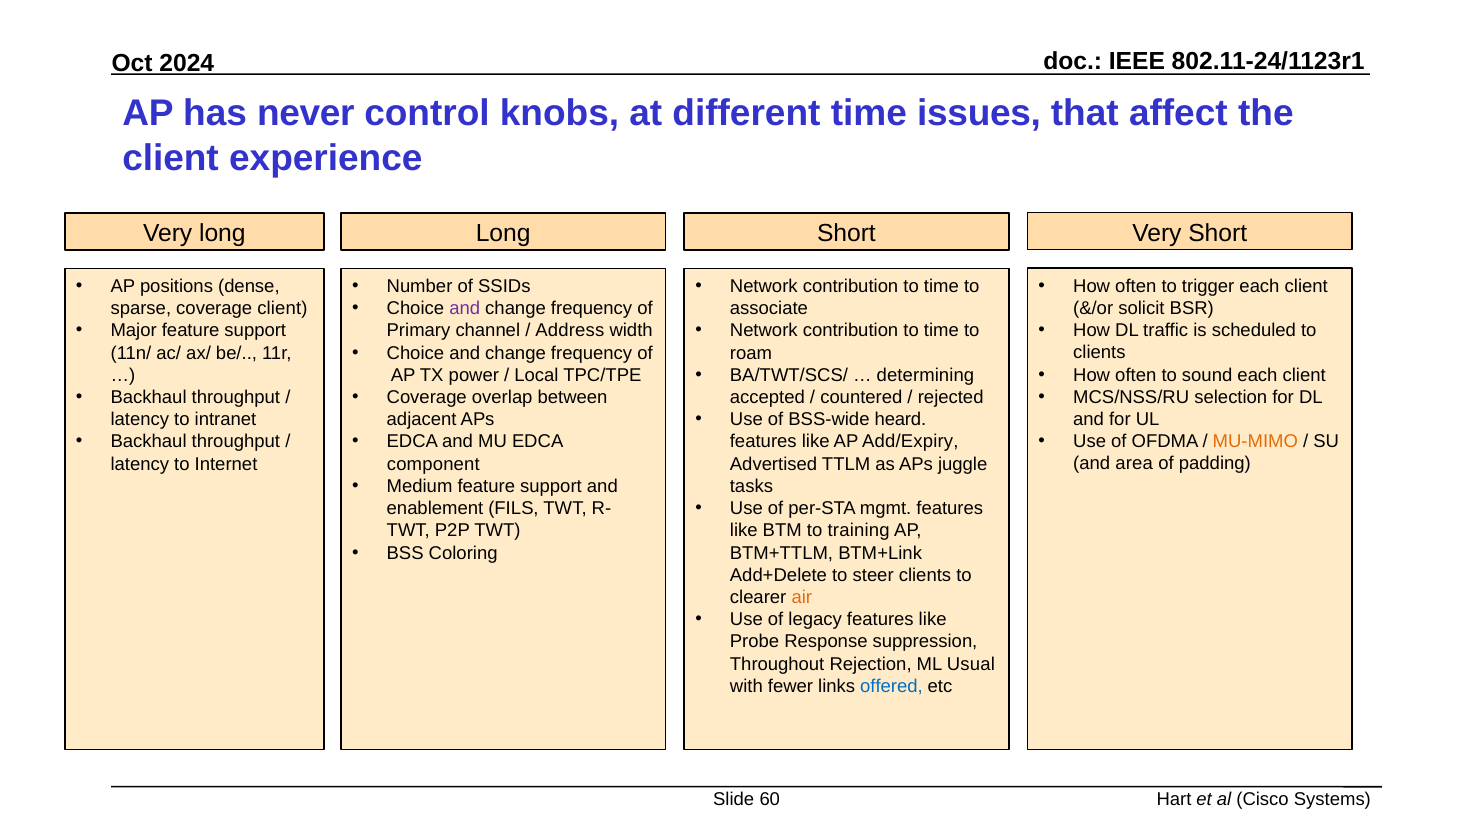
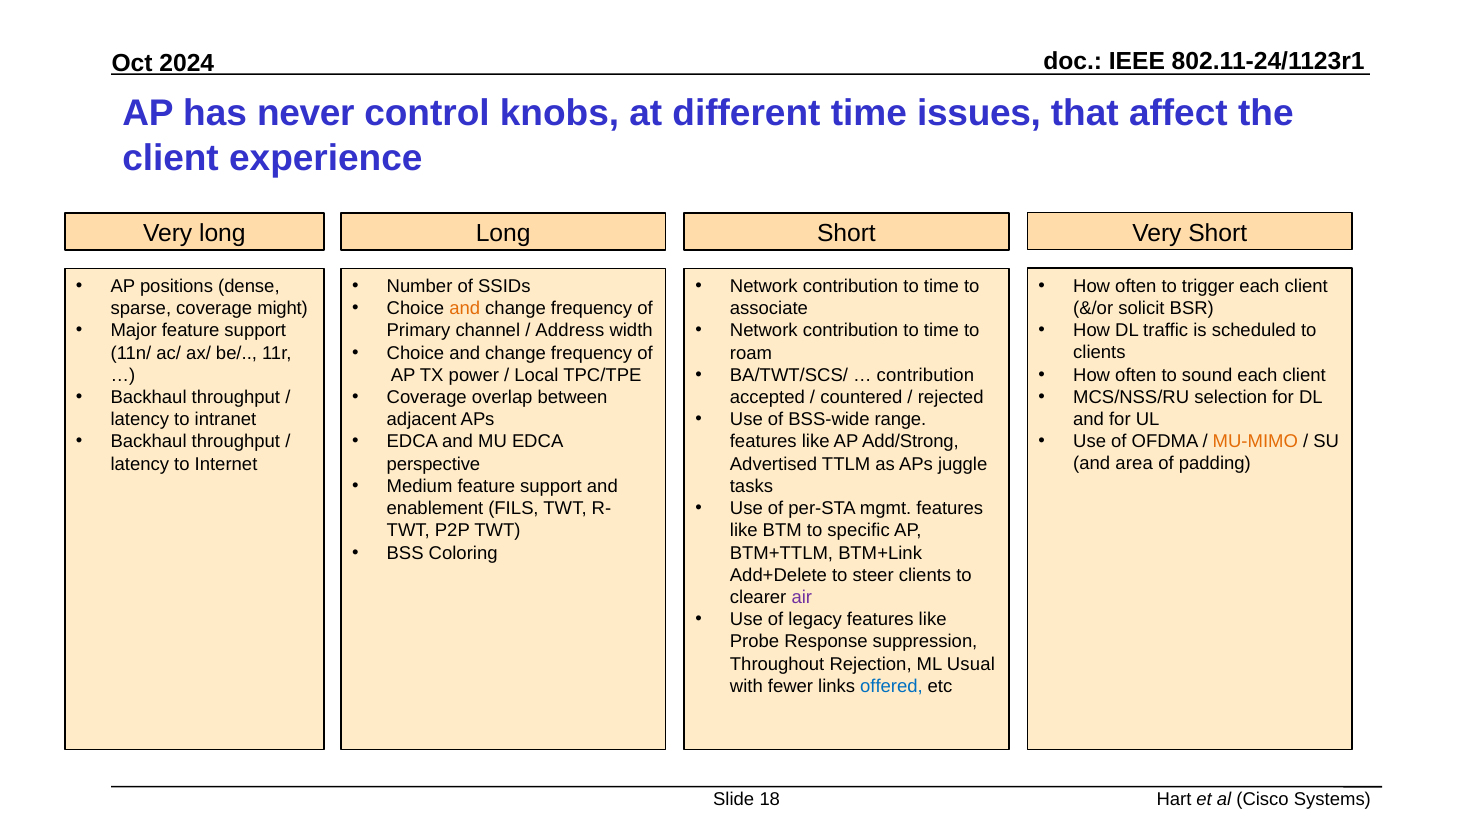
and colour: purple -> orange (465, 309)
coverage client: client -> might (283, 309)
determining: determining -> contribution (925, 375)
heard: heard -> range (900, 420)
Add/Expiry: Add/Expiry -> Add/Strong (910, 442)
component: component -> perspective (433, 464)
training: training -> specific (859, 531)
air colour: orange -> purple (802, 597)
60: 60 -> 18 (770, 799)
